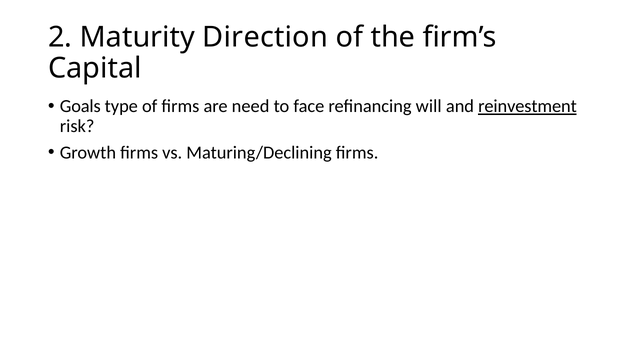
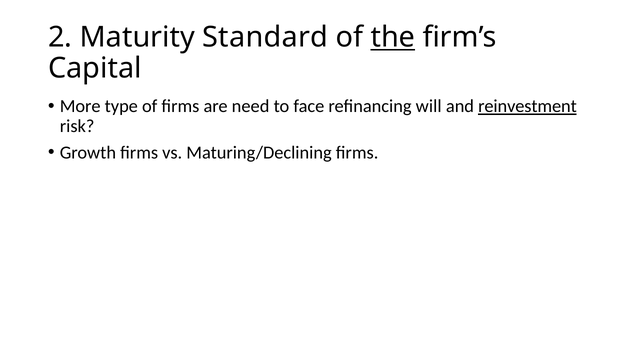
Direction: Direction -> Standard (265, 37)
the underline: none -> present (393, 37)
Goals: Goals -> More (80, 107)
